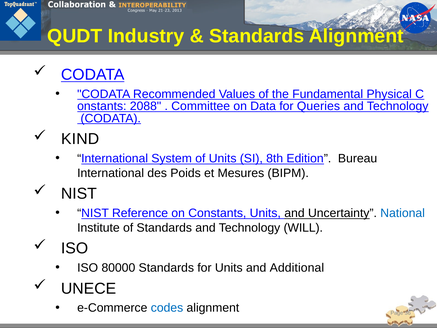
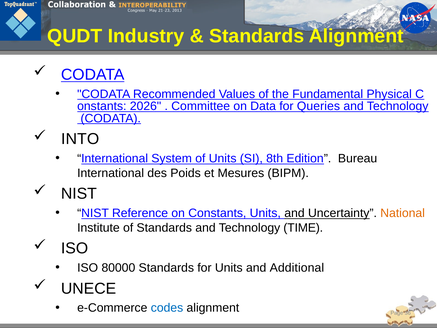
2088: 2088 -> 2026 (146, 106)
KIND: KIND -> INTO (80, 139)
National colour: blue -> orange (403, 213)
WILL: WILL -> TIME (303, 228)
